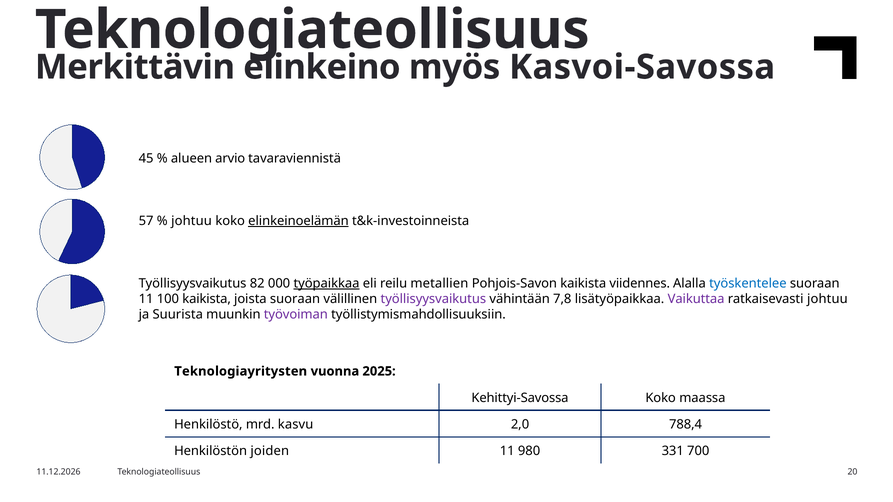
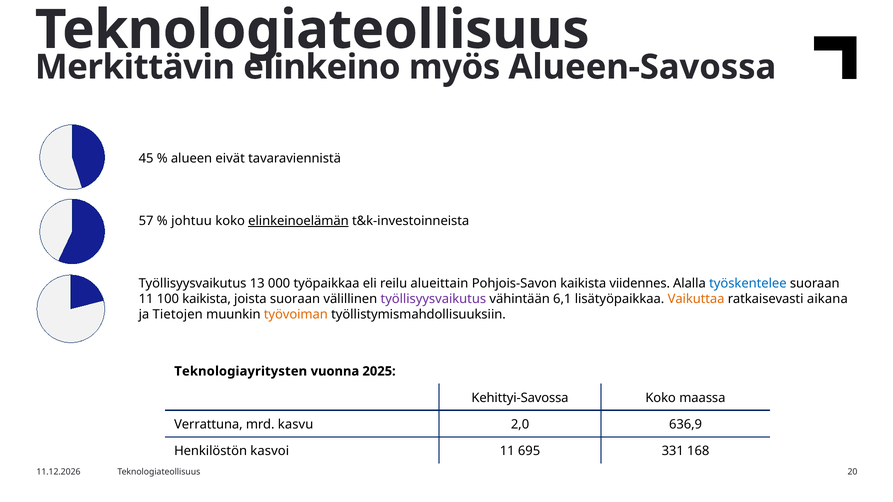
Kasvoi-Savossa: Kasvoi-Savossa -> Alueen-Savossa (642, 67)
arvio: arvio -> eivät (230, 159)
82: 82 -> 13 (257, 284)
työpaikkaa underline: present -> none (327, 284)
metallien: metallien -> alueittain (439, 284)
7,8: 7,8 -> 6,1 (562, 299)
Vaikuttaa colour: purple -> orange (696, 299)
ratkaisevasti johtuu: johtuu -> aikana (827, 299)
Suurista: Suurista -> Tietojen (178, 315)
työvoiman colour: purple -> orange (296, 315)
Henkilöstö: Henkilöstö -> Verrattuna (208, 425)
788,4: 788,4 -> 636,9 (686, 425)
joiden: joiden -> kasvoi (270, 451)
980: 980 -> 695 (529, 451)
700: 700 -> 168 (698, 451)
